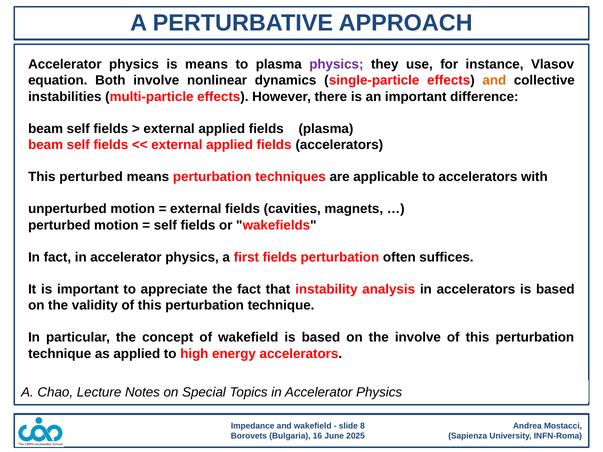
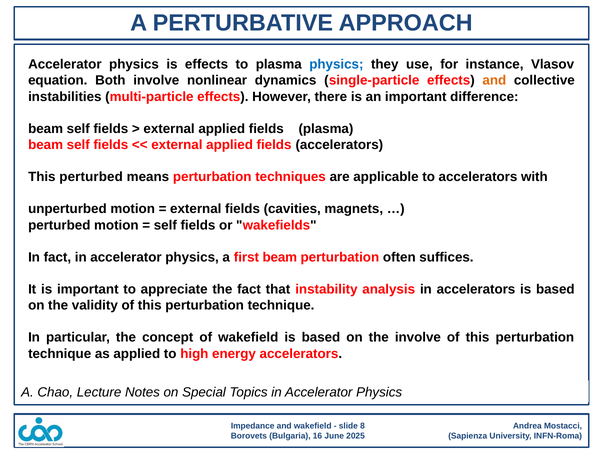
is means: means -> effects (207, 64)
physics colour: purple -> blue (336, 64)
first fields: fields -> beam (280, 257)
